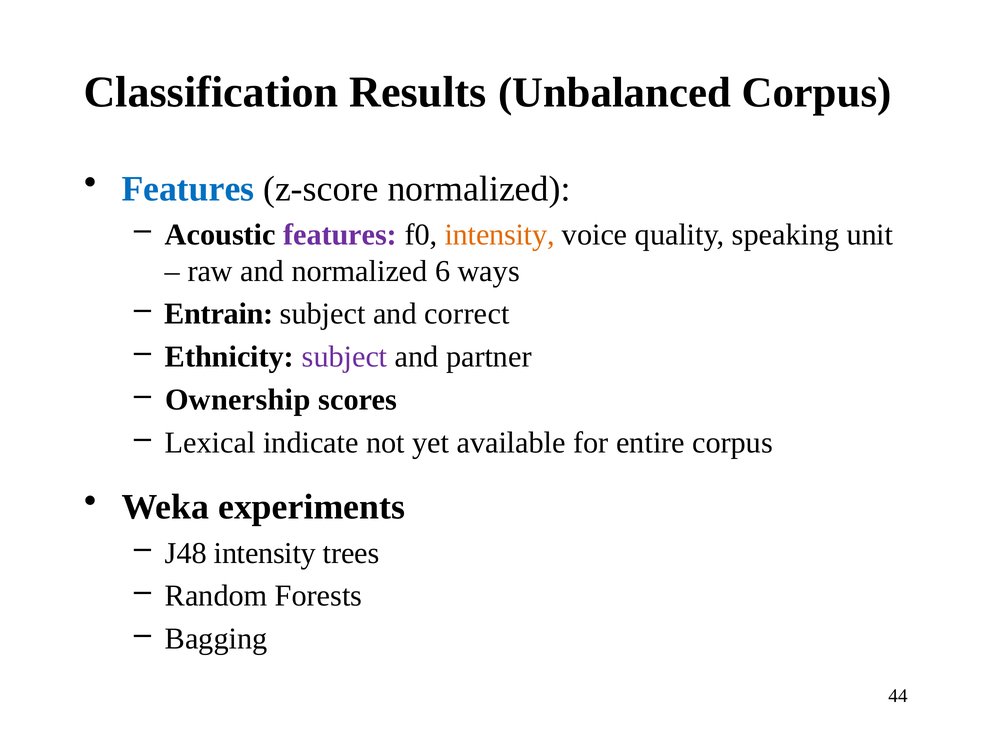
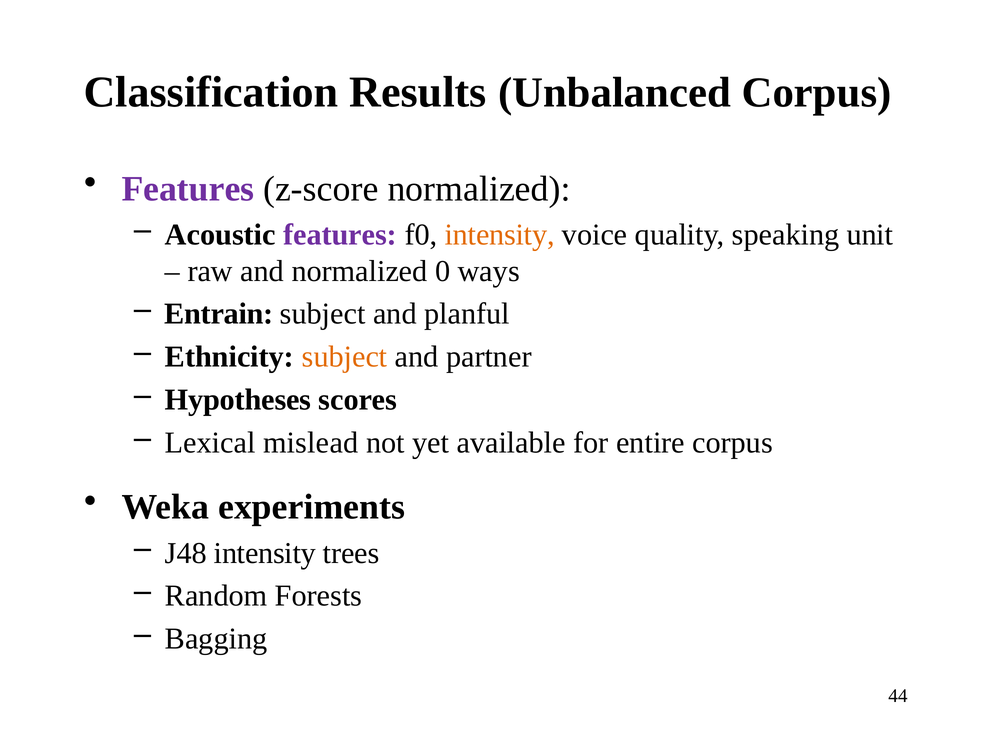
Features colour: blue -> purple (188, 189)
6: 6 -> 0 (443, 271)
correct: correct -> planful (467, 314)
subject colour: purple -> orange (345, 357)
Ownership: Ownership -> Hypotheses (238, 400)
indicate: indicate -> mislead (311, 443)
